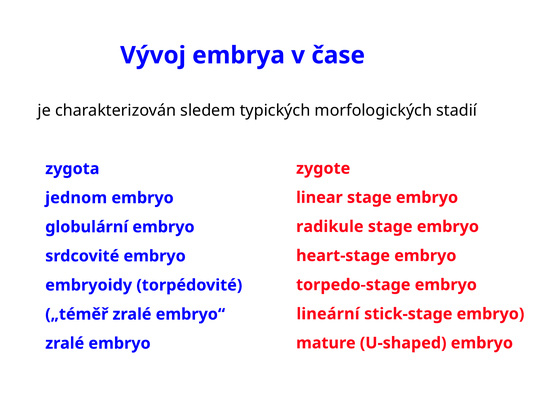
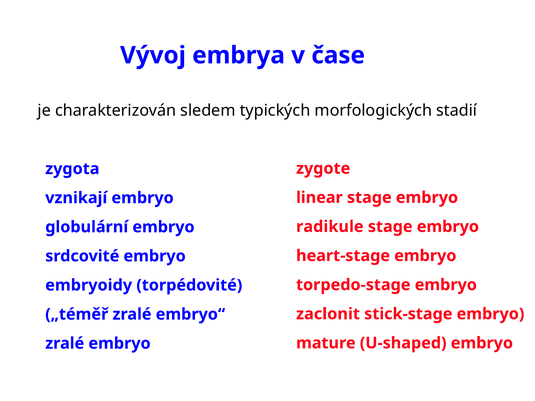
jednom: jednom -> vznikají (76, 198)
lineární: lineární -> zaclonit (328, 314)
